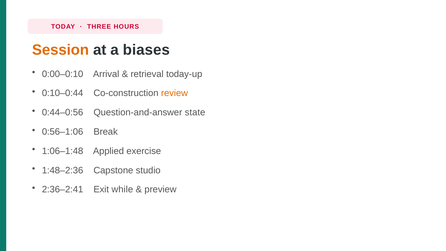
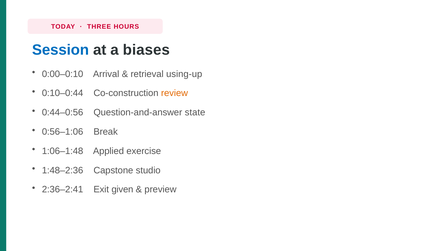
Session colour: orange -> blue (60, 50)
today-up: today-up -> using-up (184, 74)
while: while -> given (122, 189)
